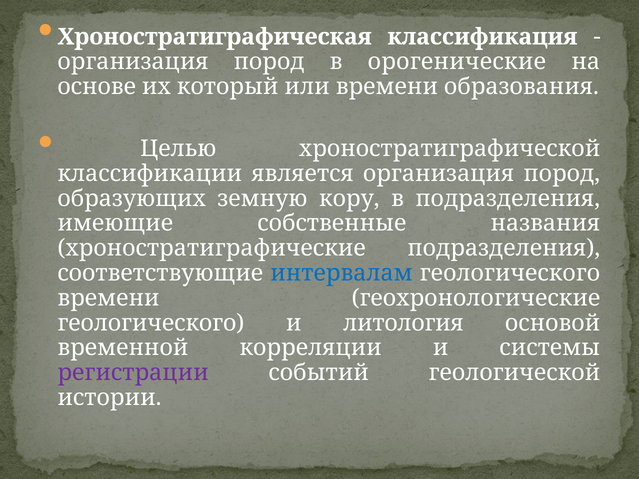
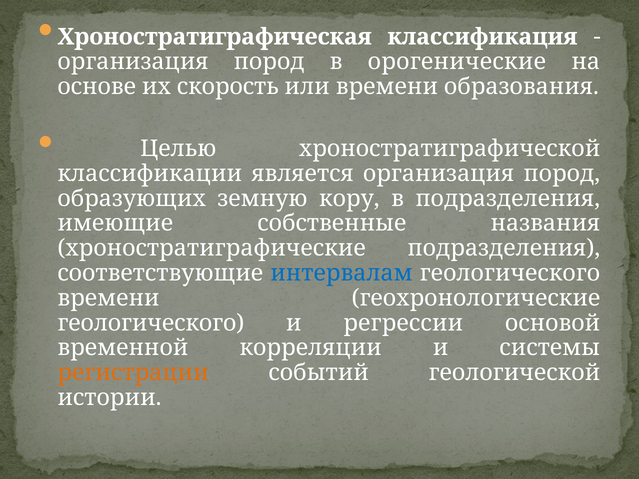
который: который -> скорость (228, 87)
литология: литология -> регрессии (403, 323)
регистрации colour: purple -> orange (133, 373)
